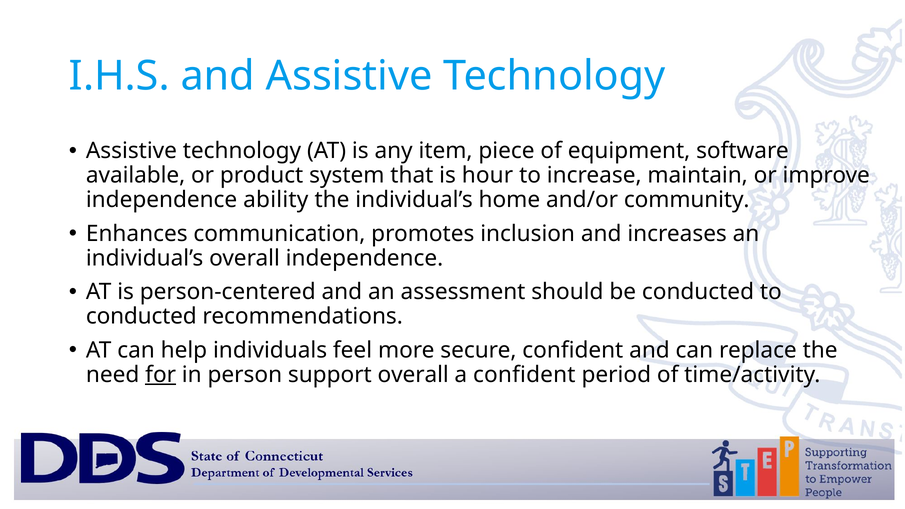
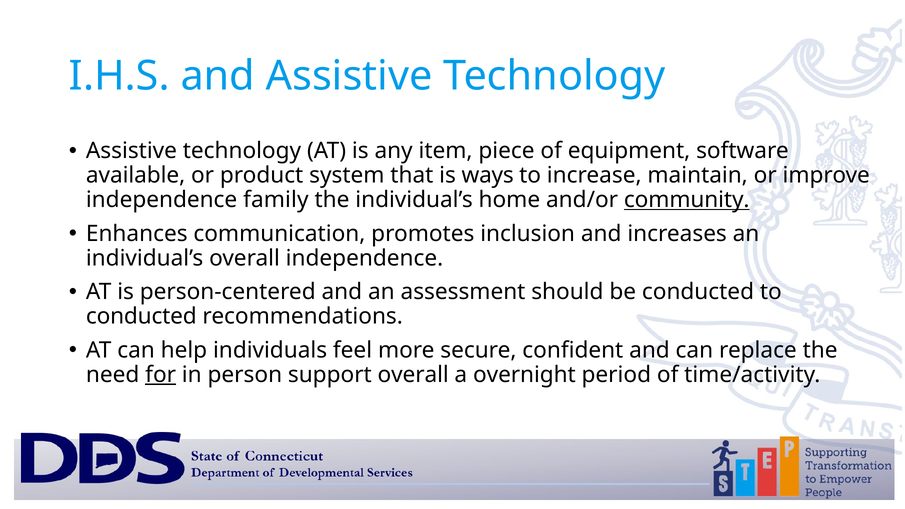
hour: hour -> ways (488, 175)
ability: ability -> family (276, 200)
community underline: none -> present (687, 200)
a confident: confident -> overnight (524, 375)
